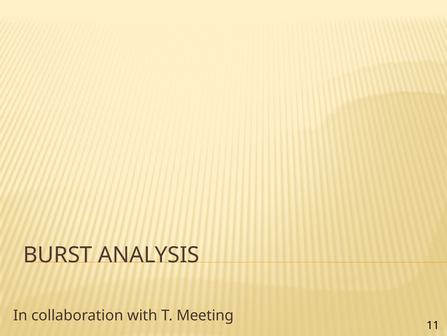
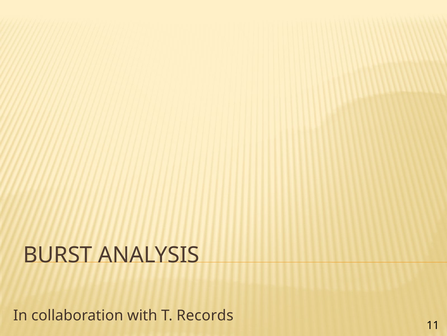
Meeting: Meeting -> Records (205, 315)
